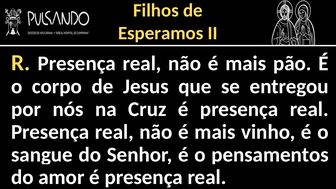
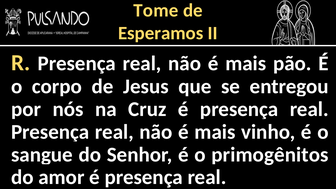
Filhos: Filhos -> Tome (156, 10)
pensamentos: pensamentos -> primogênitos (270, 155)
